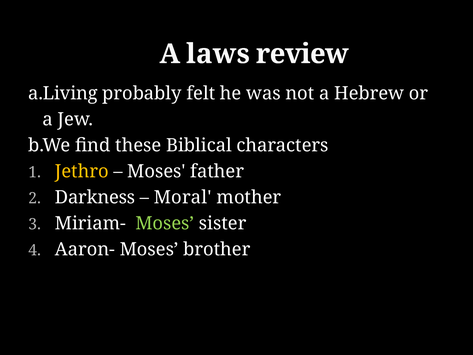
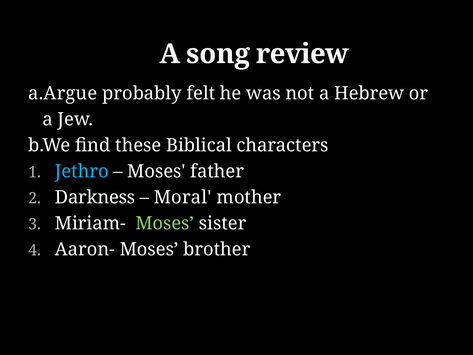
laws: laws -> song (218, 54)
a.Living: a.Living -> a.Argue (63, 93)
Jethro colour: yellow -> light blue (82, 171)
